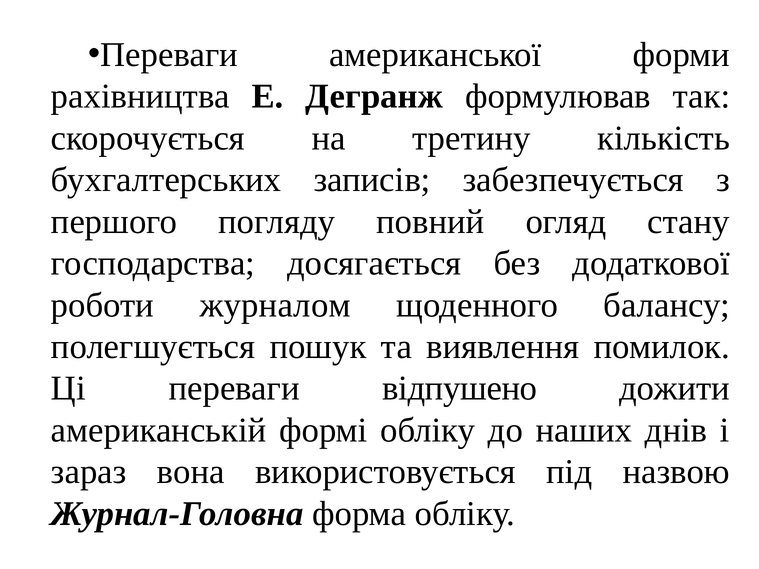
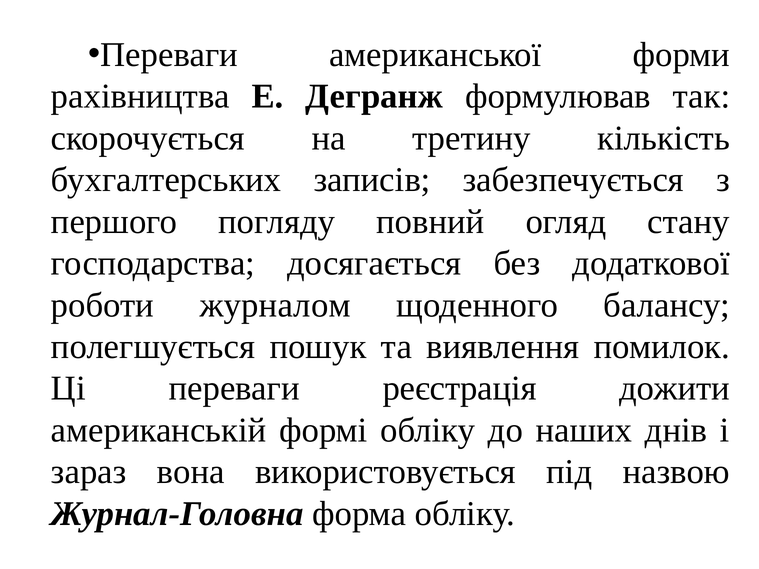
відпушено: відпушено -> реєстрація (460, 389)
